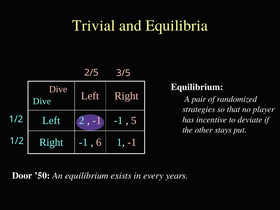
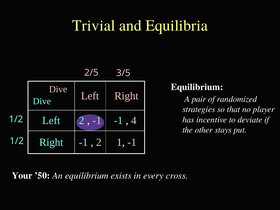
5: 5 -> 4 (134, 121)
6: 6 -> 2 (99, 142)
Door: Door -> Your (22, 176)
years: years -> cross (177, 176)
